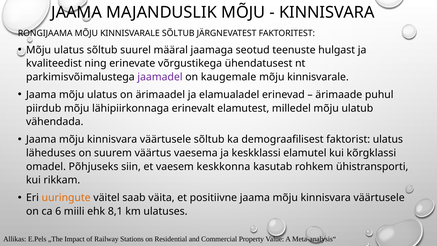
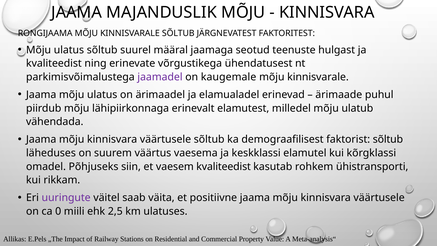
faktorist ulatus: ulatus -> sõltub (388, 139)
vaesem keskkonna: keskkonna -> kvaliteedist (224, 166)
uuringute colour: orange -> purple (66, 198)
6: 6 -> 0 (58, 211)
8,1: 8,1 -> 2,5 (115, 211)
